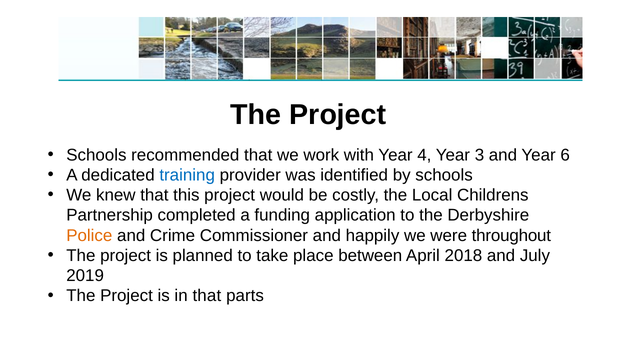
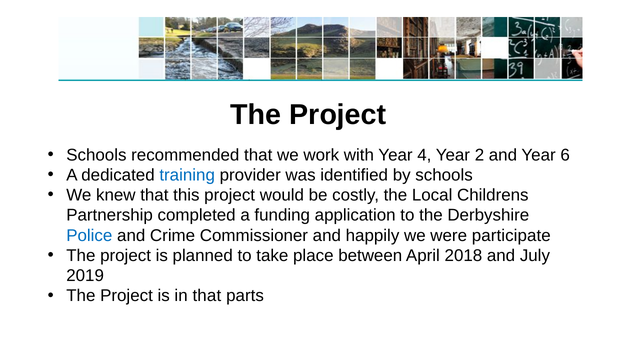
3: 3 -> 2 (479, 155)
Police colour: orange -> blue (89, 235)
throughout: throughout -> participate (511, 235)
